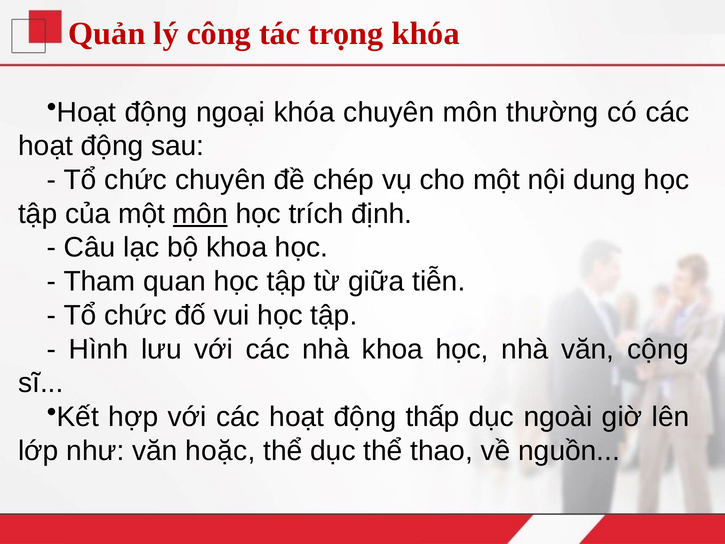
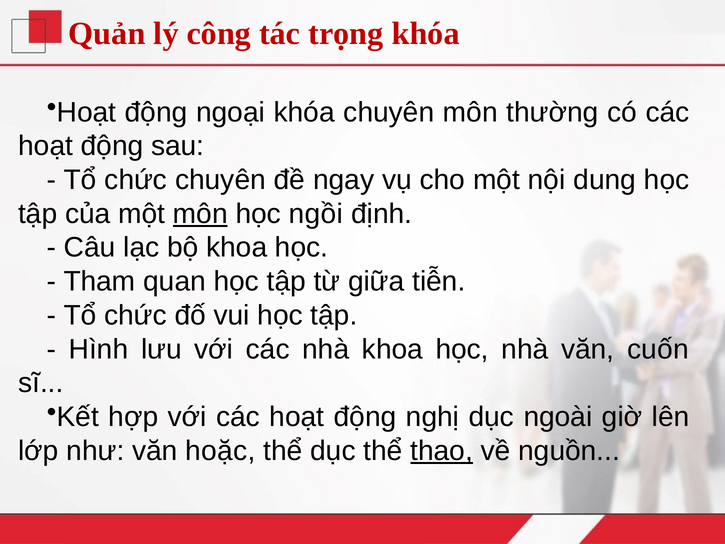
chép: chép -> ngay (344, 180)
trích: trích -> ngồi (316, 214)
cộng: cộng -> cuốn (658, 349)
thấp: thấp -> nghị (433, 417)
thao underline: none -> present (442, 451)
